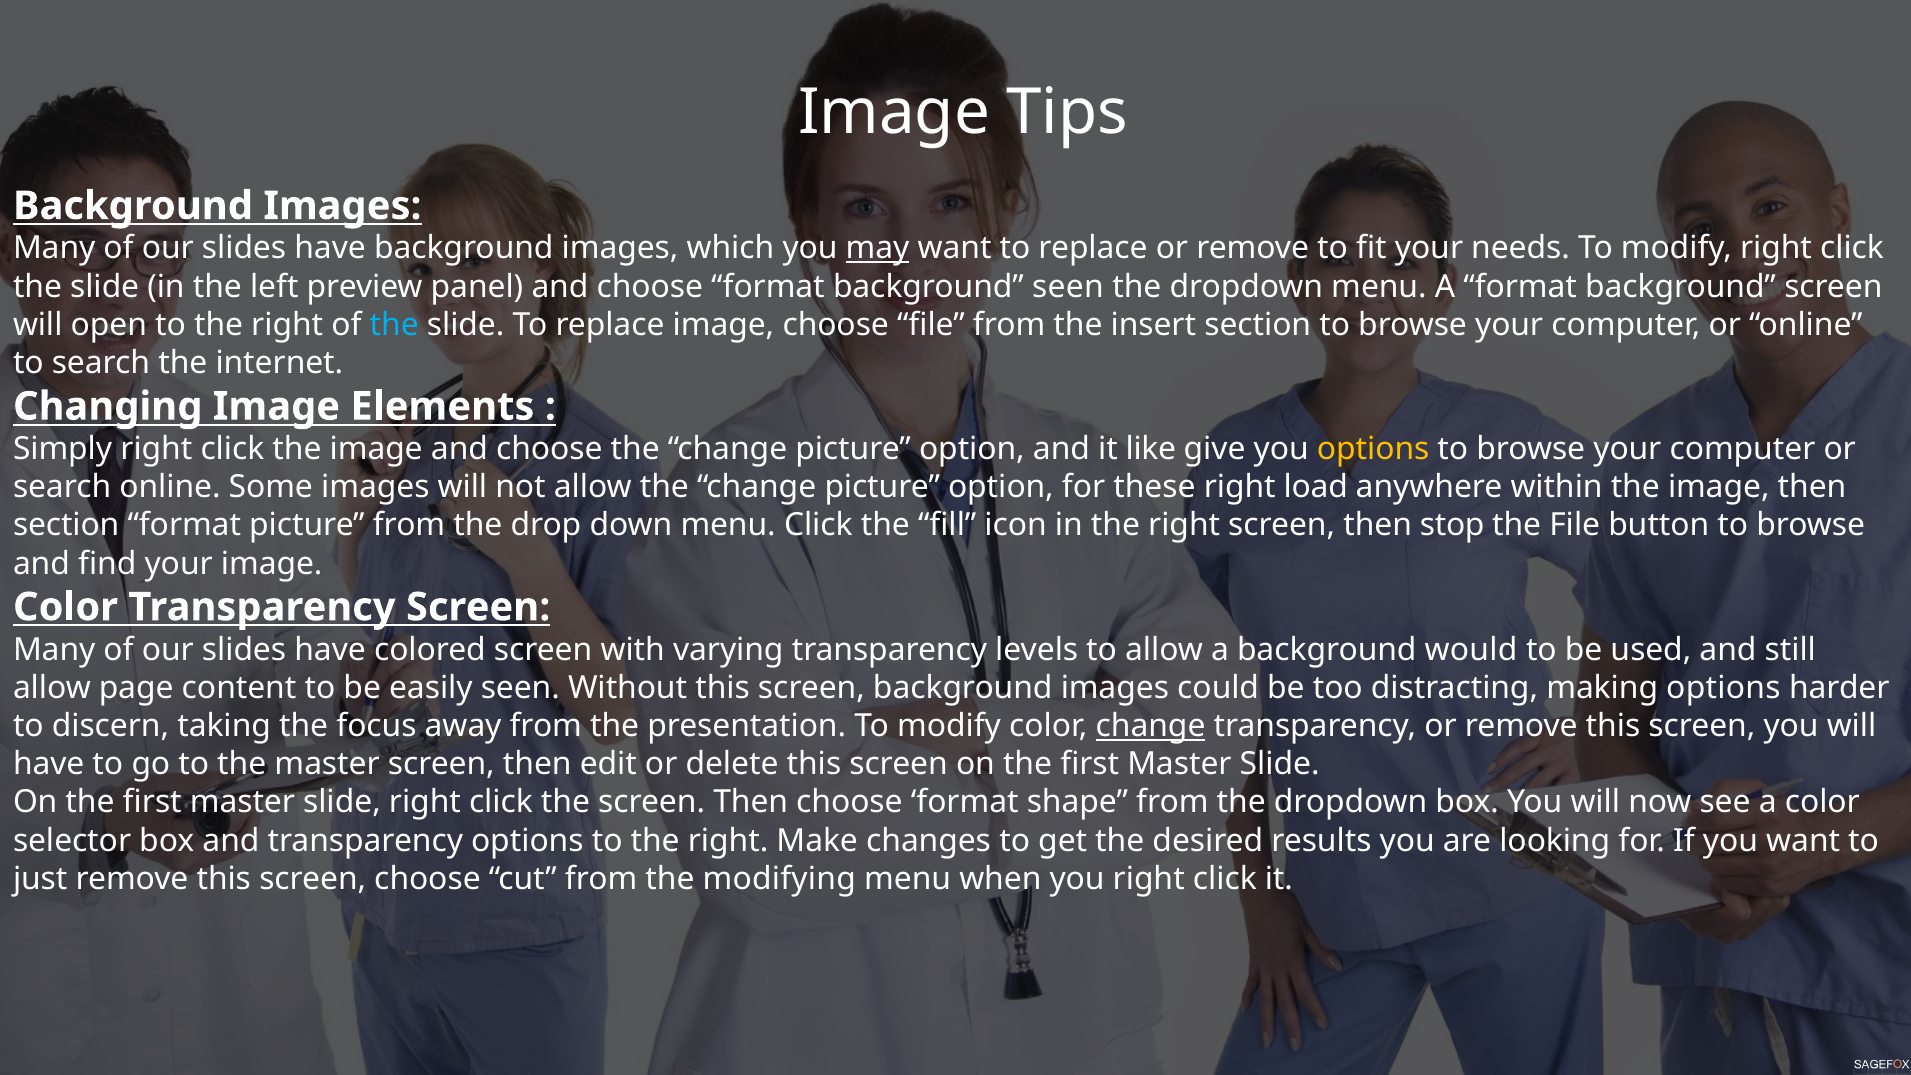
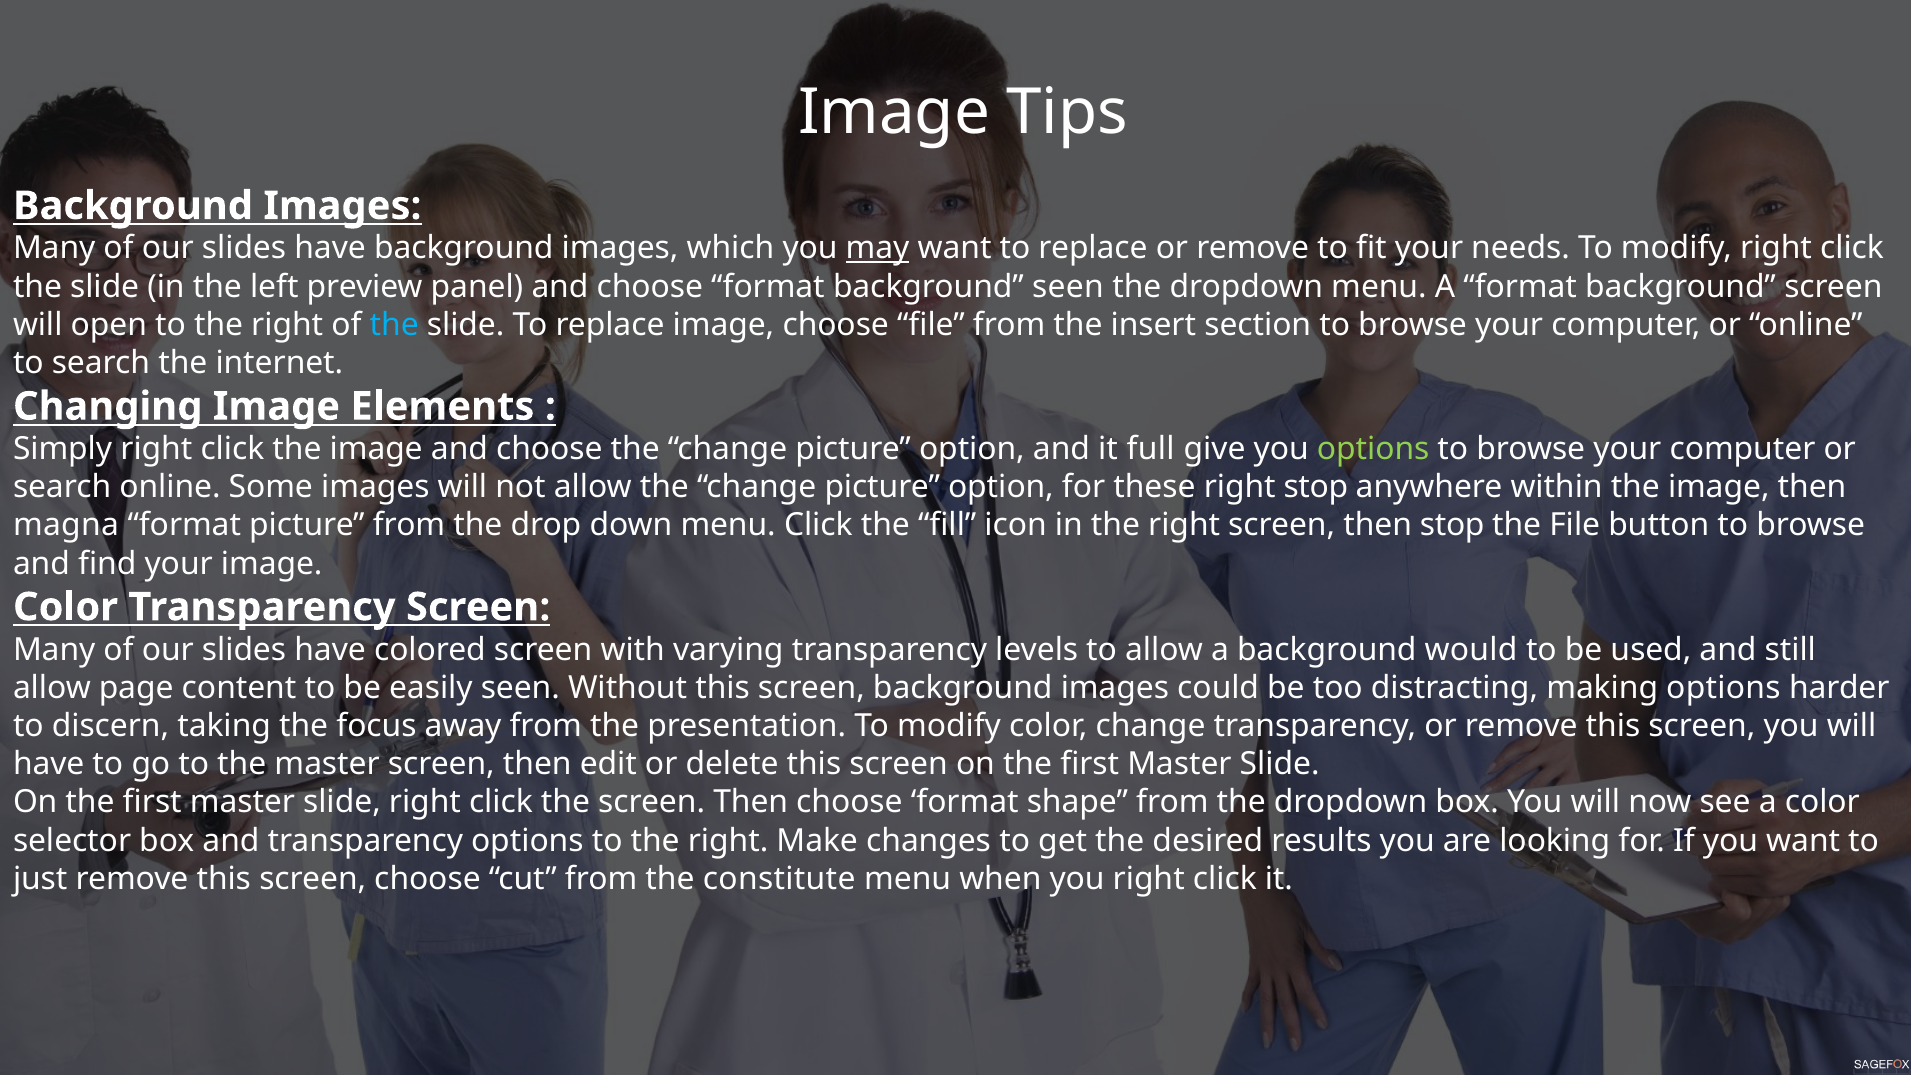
like: like -> full (1151, 449)
options colour: yellow -> light green (1373, 449)
right load: load -> stop (1316, 487)
section: section -> magna (66, 525)
change underline: present -> none (1151, 726)
modifying: modifying -> constitute (779, 879)
